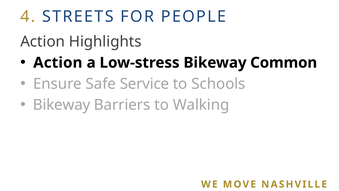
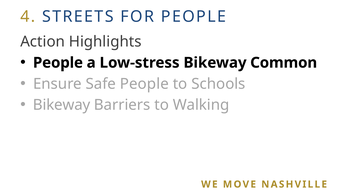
Action: Action -> People (58, 63)
Safe Service: Service -> People (144, 84)
